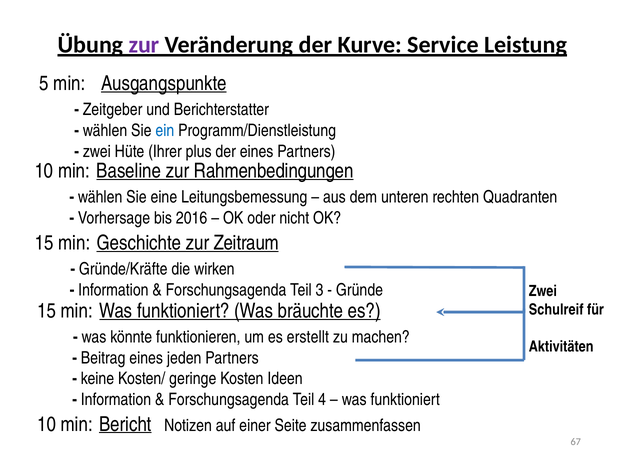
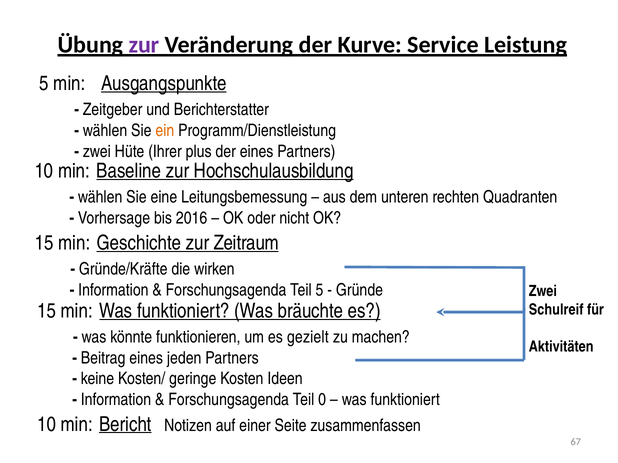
ein colour: blue -> orange (165, 131)
Rahmenbedingungen: Rahmenbedingungen -> Hochschulausbildung (274, 171)
Teil 3: 3 -> 5 (320, 291)
erstellt: erstellt -> gezielt (308, 337)
4: 4 -> 0 (322, 400)
